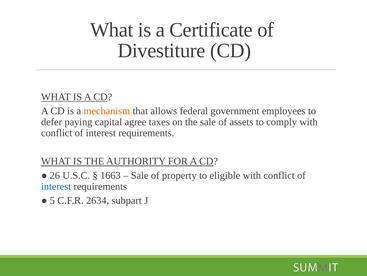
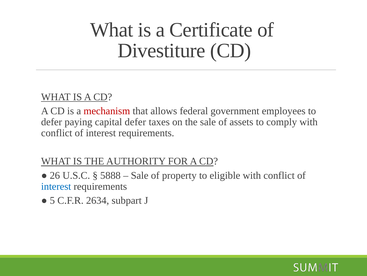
mechanism colour: orange -> red (107, 111)
capital agree: agree -> defer (135, 122)
1663: 1663 -> 5888 (110, 175)
